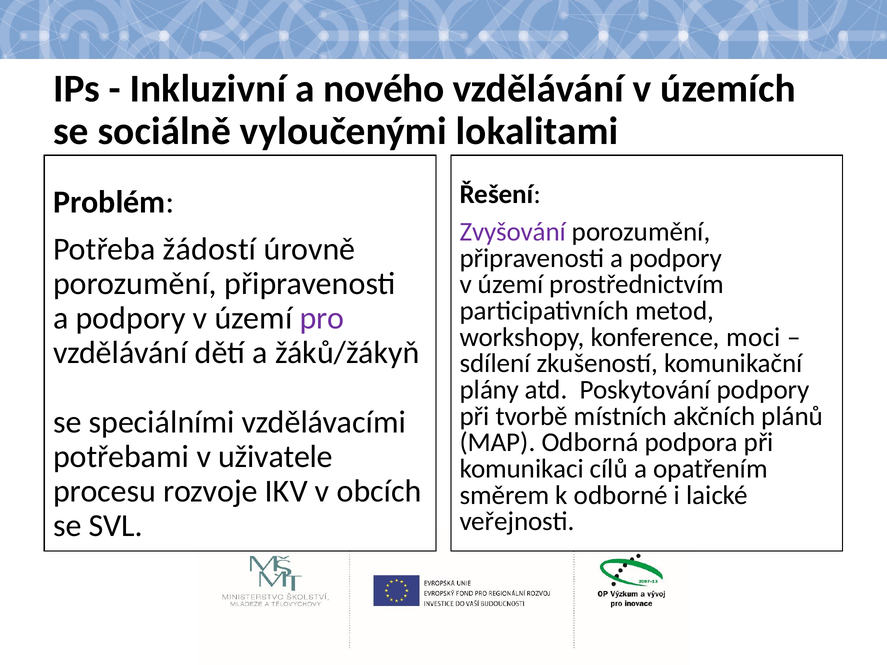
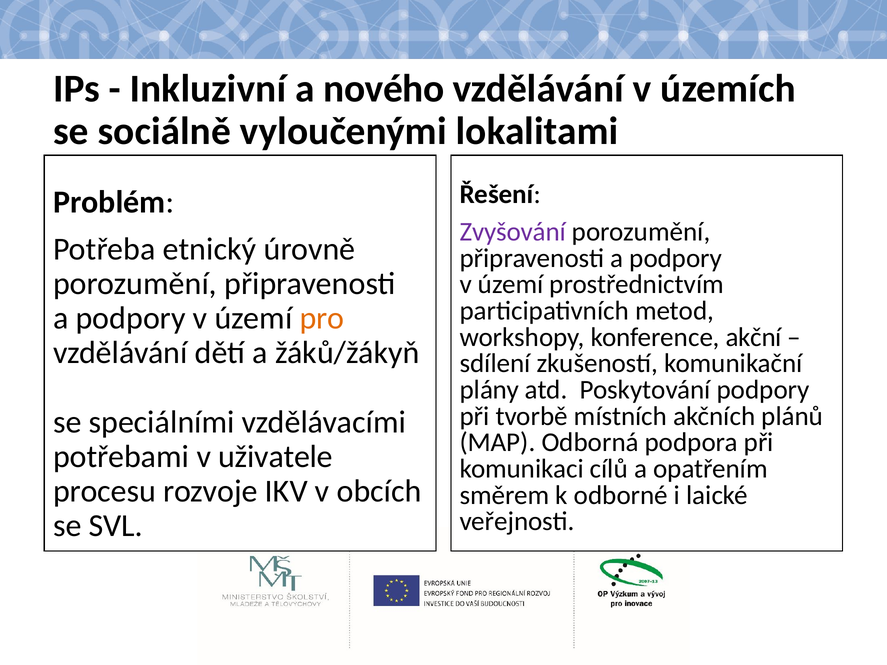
žádostí: žádostí -> etnický (210, 249)
pro colour: purple -> orange (322, 318)
moci: moci -> akční (754, 337)
